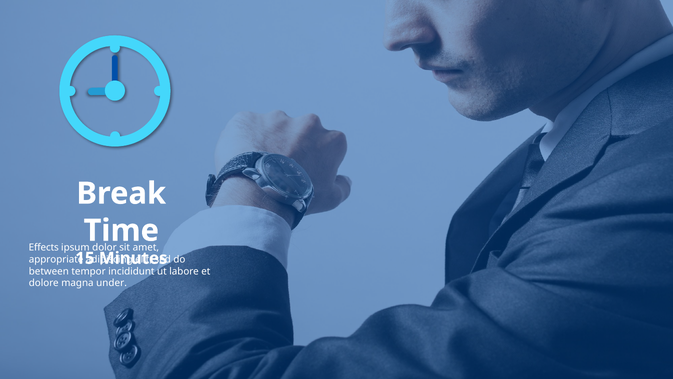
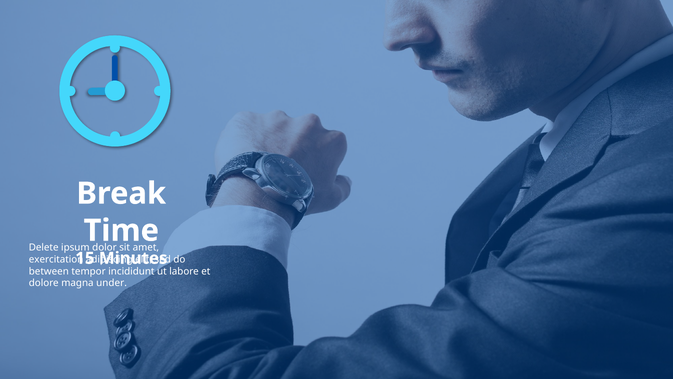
Effects: Effects -> Delete (44, 247)
appropriate: appropriate -> exercitation (56, 259)
